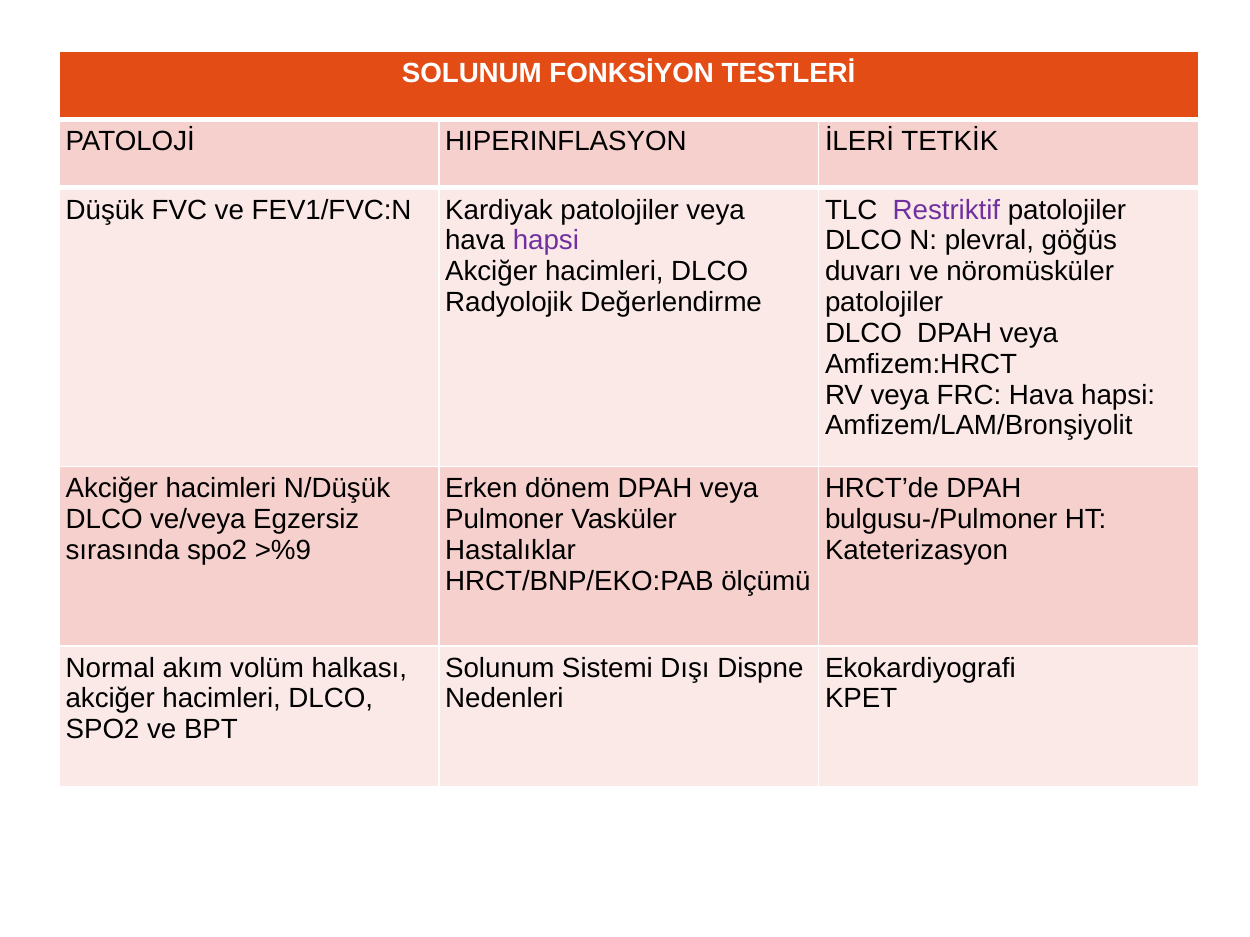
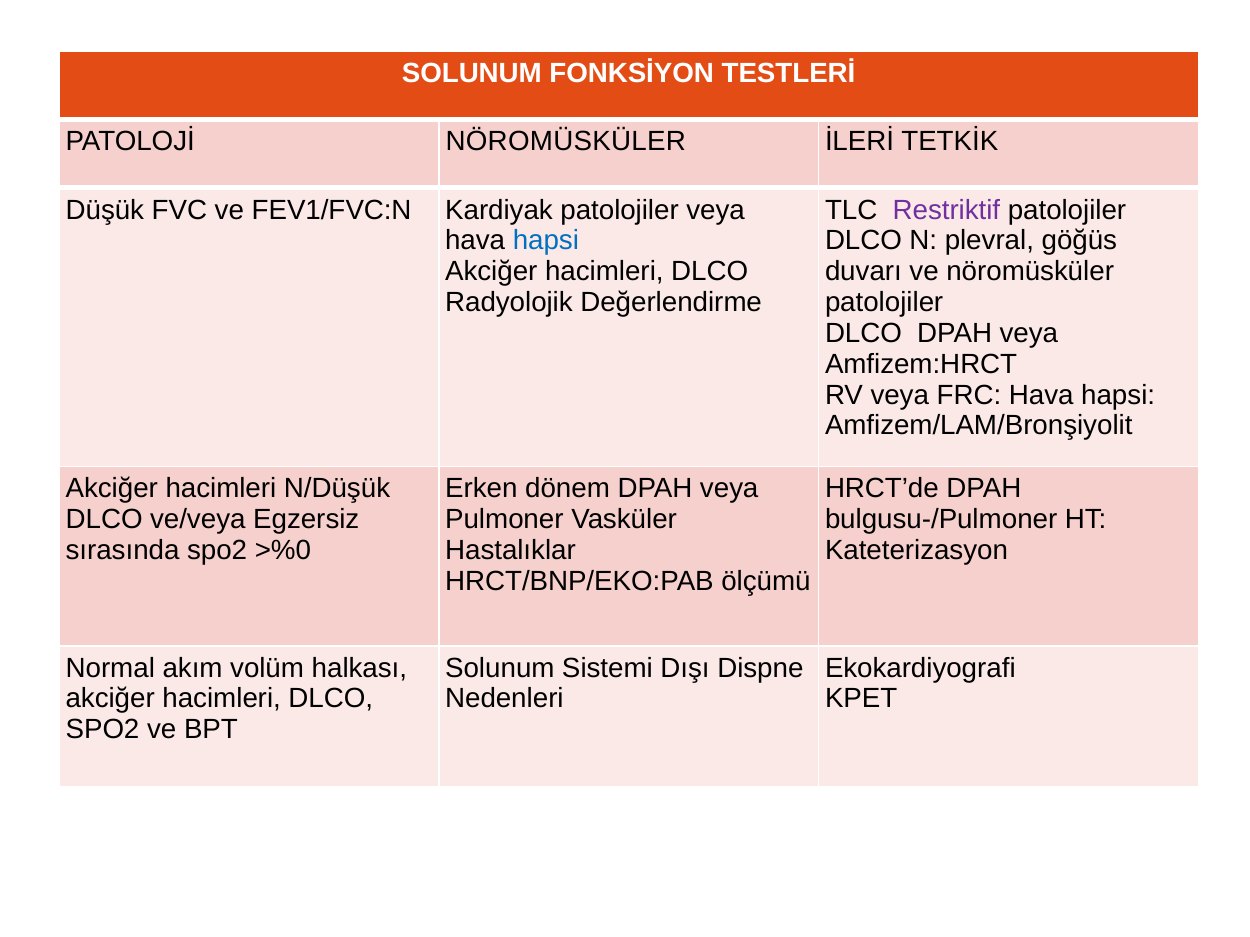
PATOLOJİ HIPERINFLASYON: HIPERINFLASYON -> NÖROMÜSKÜLER (566, 142)
hapsi colour: purple -> blue (546, 241)
>%9: >%9 -> >%0 (283, 551)
